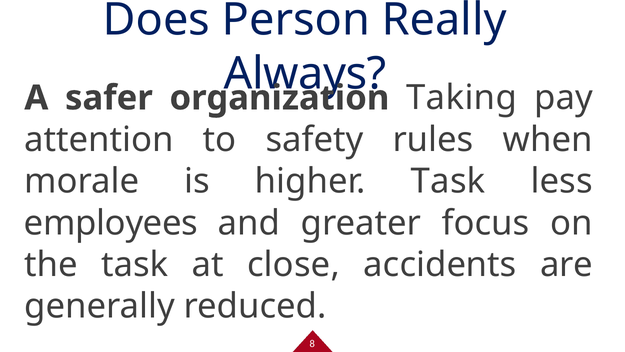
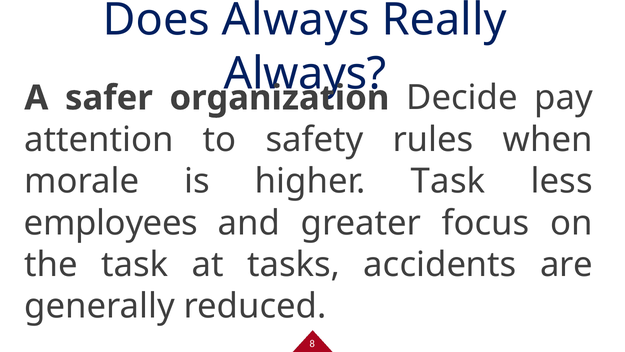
Does Person: Person -> Always (296, 20)
Taking: Taking -> Decide (462, 98)
close: close -> tasks (294, 264)
